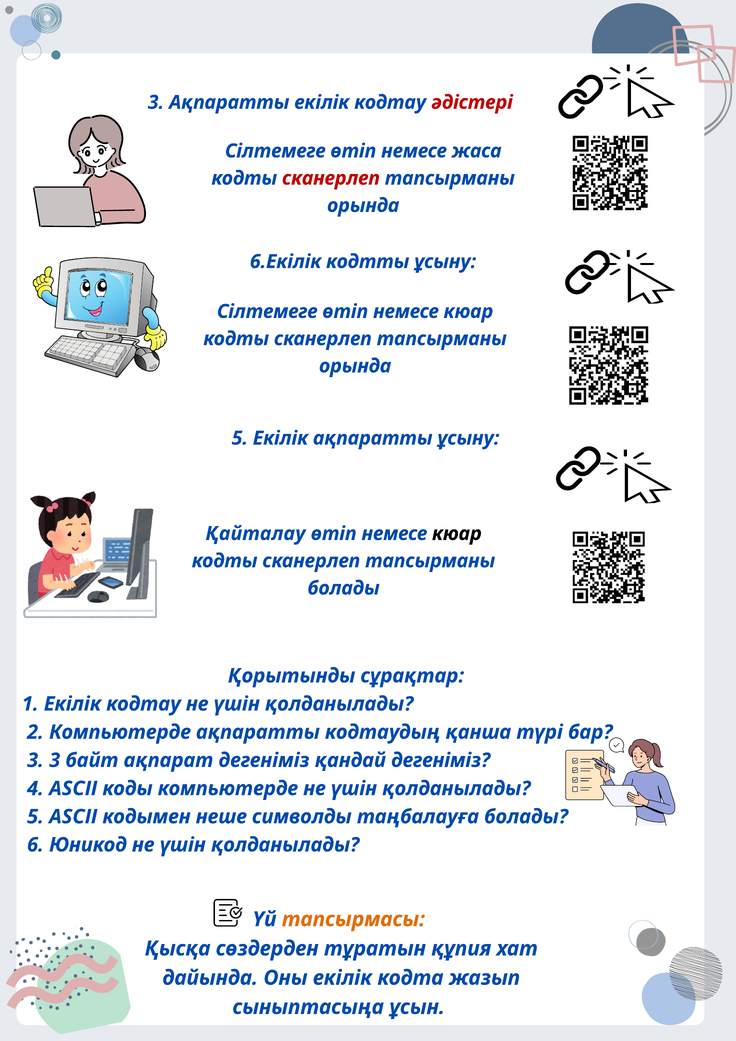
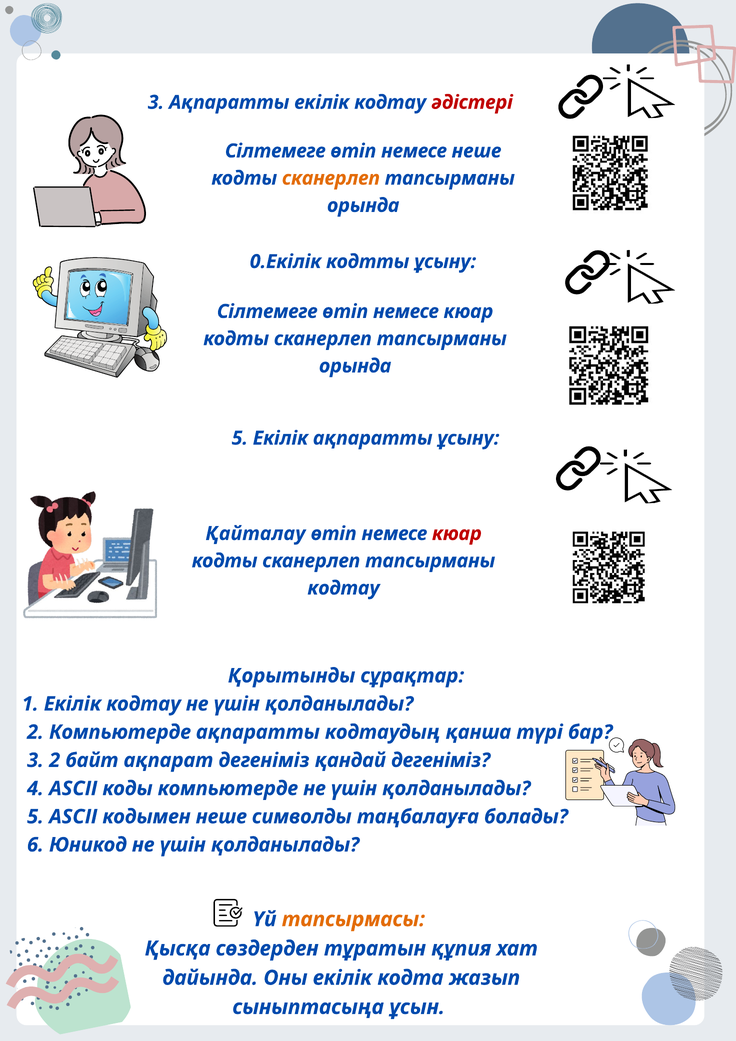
немесе жаса: жаса -> неше (476, 151)
сканерлеп colour: red -> orange (331, 178)
6.Екілік: 6.Екілік -> 0.Екілік (286, 262)
кюар colour: black -> red (457, 534)
болады: болады -> кодтау (344, 588)
3 3: 3 -> 2 (55, 761)
